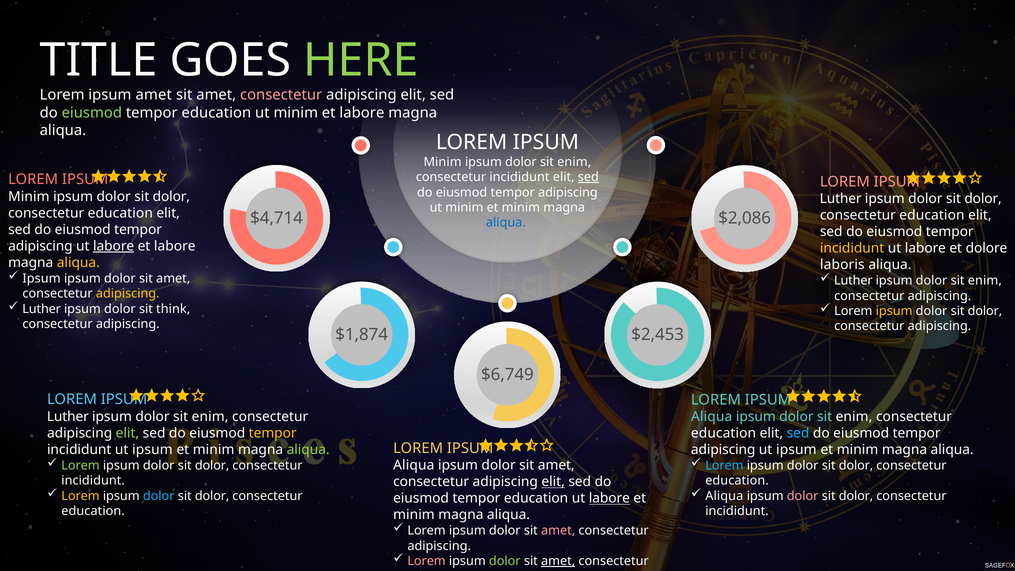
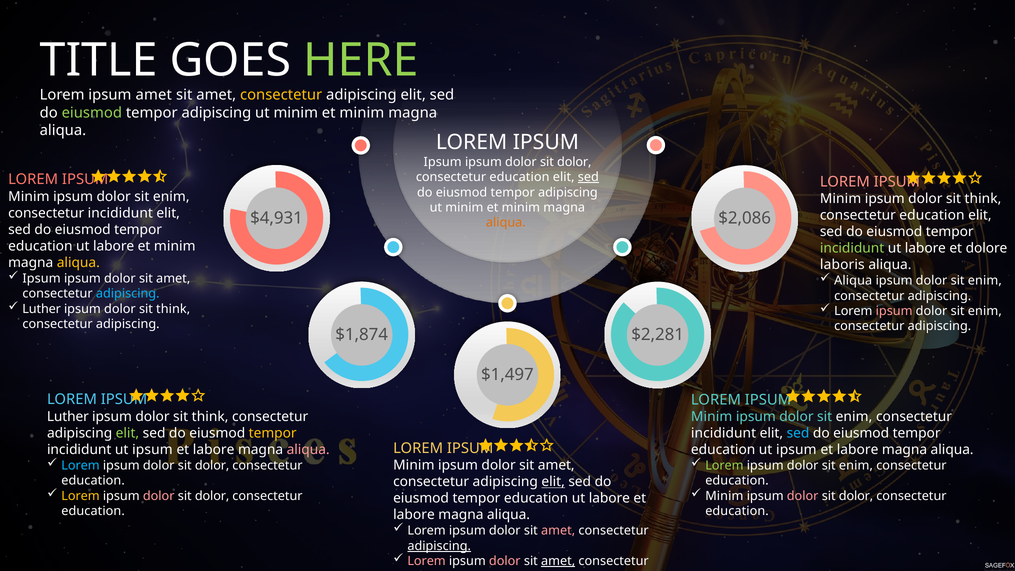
consectetur colour: pink -> yellow (281, 95)
education: education -> adipiscing (216, 113)
labore: labore -> minim (362, 113)
Minim: Minim -> Ipsum (443, 162)
enim: enim -> dolor (574, 162)
incididunt: incididunt -> education (519, 177)
dolor: dolor -> enim (171, 197)
Luther: Luther -> Minim (841, 199)
dolor: dolor -> think (983, 199)
education: education -> incididunt (120, 213)
$4,714: $4,714 -> $4,931 (277, 218)
aliqua colour: blue -> orange (506, 223)
adipiscing: adipiscing -> education (40, 246)
labore underline: present -> none (114, 246)
labore: labore -> minim (175, 246)
incididunt colour: yellow -> light green (852, 248)
Luther: Luther -> Aliqua (853, 281)
adipiscing colour: yellow -> light blue (128, 294)
ipsum colour: yellow -> pink (894, 311)
dolor: dolor -> enim (985, 311)
$2,453: $2,453 -> $2,281 (658, 335)
$6,749: $6,749 -> $1,497 (507, 375)
enim: enim -> think (210, 417)
Aliqua: Aliqua -> Minim (712, 417)
education: education -> incididunt (724, 433)
minim: minim -> labore (214, 450)
aliqua colour: light green -> pink (308, 450)
adipiscing: adipiscing -> education (723, 450)
minim: minim -> labore (858, 450)
Lorem colour: light green -> light blue (80, 465)
Lorem colour: light blue -> light green (724, 465)
dolor: dolor -> enim (856, 465)
Aliqua: Aliqua -> Minim (414, 465)
incididunt: incididunt -> education (93, 481)
dolor colour: light blue -> pink (159, 496)
Aliqua: Aliqua -> Minim (724, 496)
labore underline: present -> none (609, 498)
incididunt: incididunt -> education (737, 511)
minim: minim -> labore (414, 515)
adipiscing underline: none -> present (439, 546)
dolor colour: light green -> pink (505, 561)
